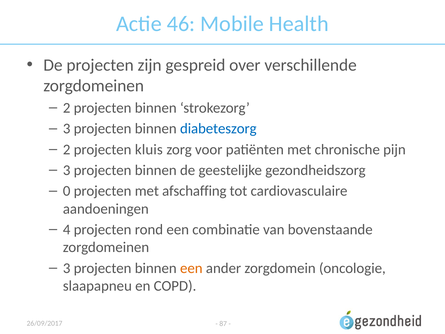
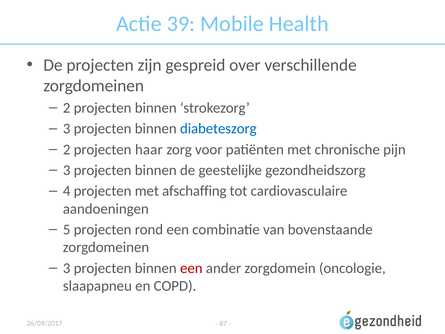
46: 46 -> 39 (181, 24)
kluis: kluis -> haar (149, 149)
0: 0 -> 4 (67, 191)
4: 4 -> 5 (67, 229)
een colour: orange -> red (191, 268)
